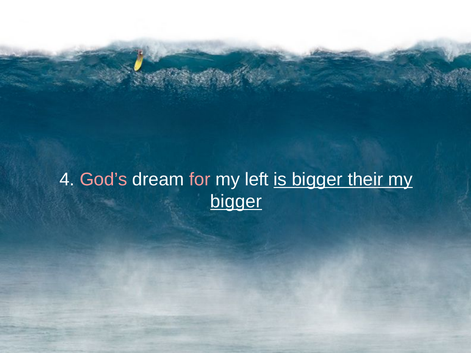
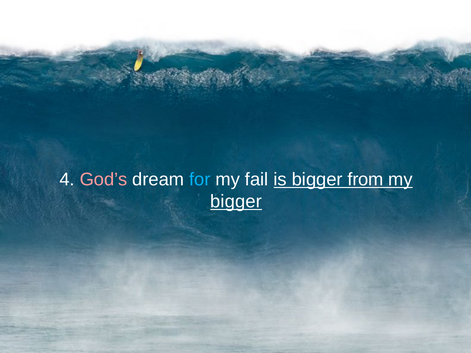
for colour: pink -> light blue (200, 180)
left: left -> fail (257, 180)
their: their -> from (366, 180)
